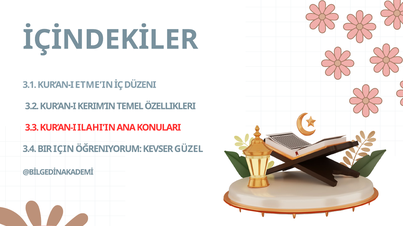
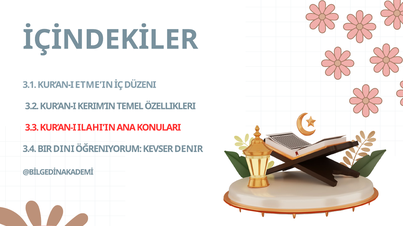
IÇIN: IÇIN -> DINI (64, 149)
GÜZEL: GÜZEL -> DENIR (189, 149)
